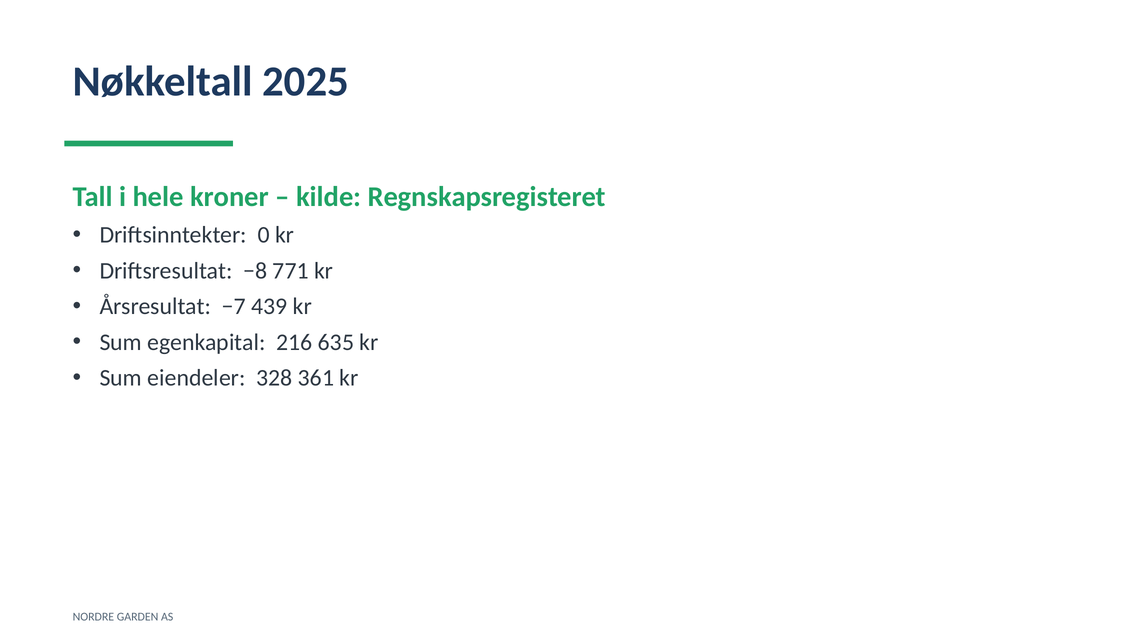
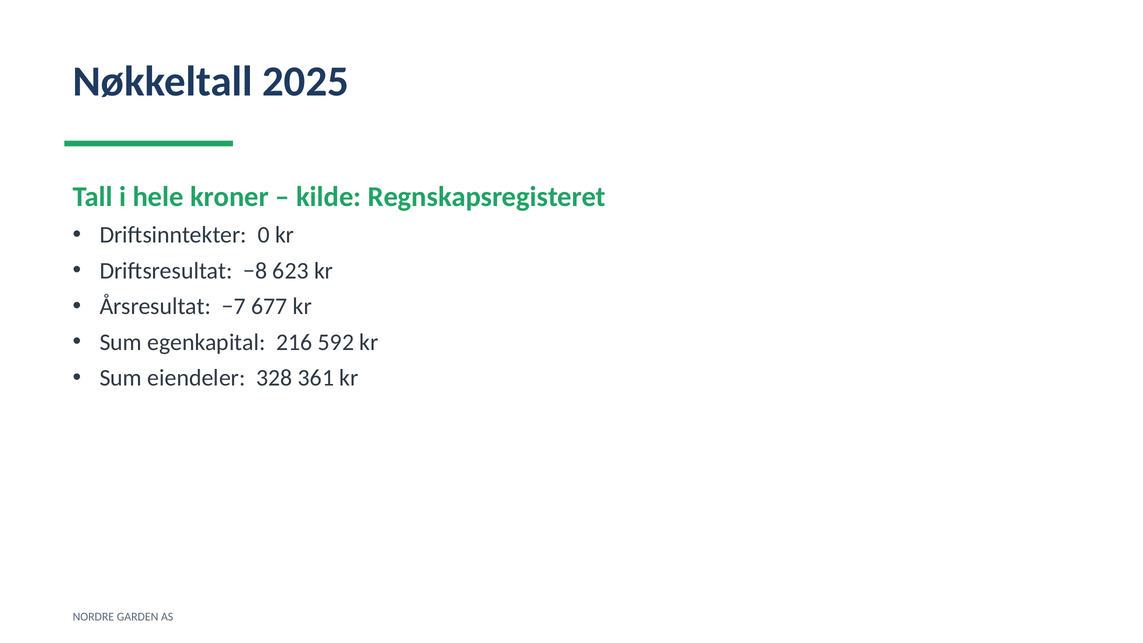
771: 771 -> 623 (291, 271)
439: 439 -> 677 (269, 307)
635: 635 -> 592 (336, 342)
